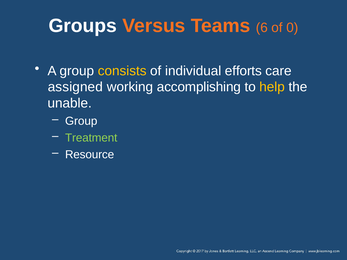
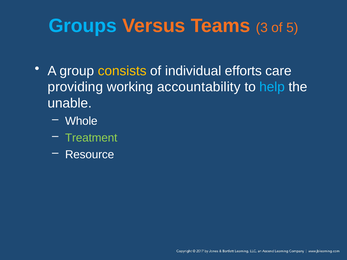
Groups colour: white -> light blue (83, 26)
6: 6 -> 3 (262, 28)
0: 0 -> 5 (292, 28)
assigned: assigned -> providing (75, 87)
accomplishing: accomplishing -> accountability (199, 87)
help colour: yellow -> light blue (272, 87)
Group: Group -> Whole (81, 121)
